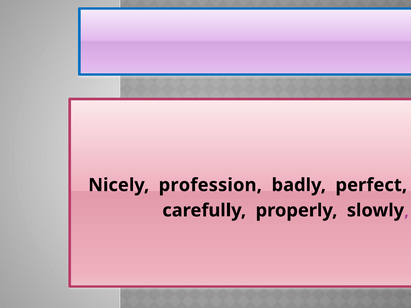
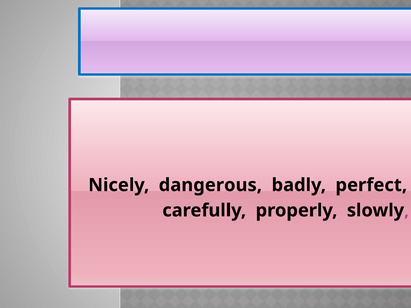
profession: profession -> dangerous (210, 185)
